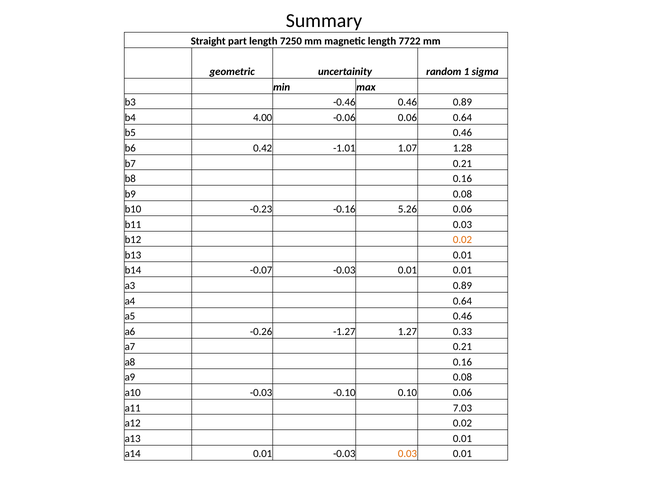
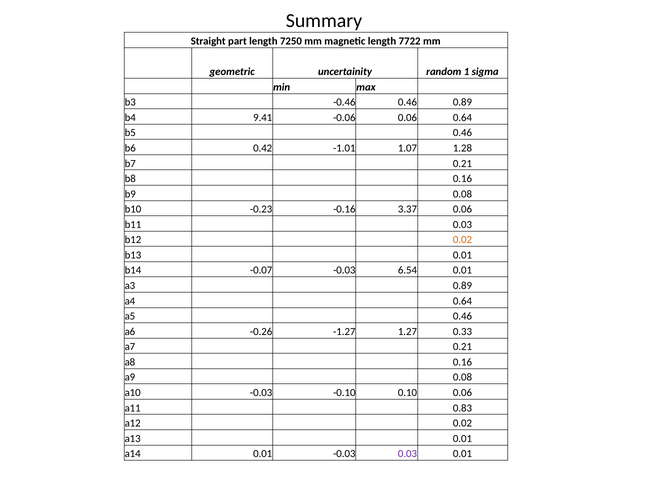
4.00: 4.00 -> 9.41 (263, 118)
5.26: 5.26 -> 3.37 (407, 209)
-0.03 0.01: 0.01 -> 6.54 (407, 270)
7.03: 7.03 -> 0.83 (462, 408)
0.03 colour: orange -> purple (407, 454)
